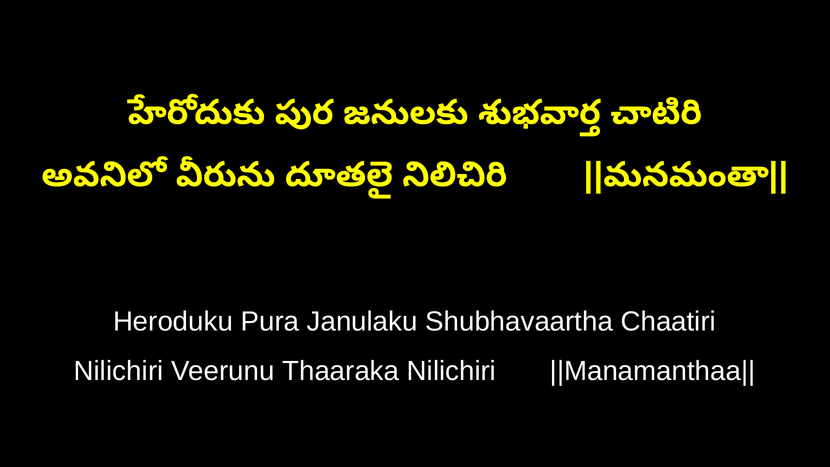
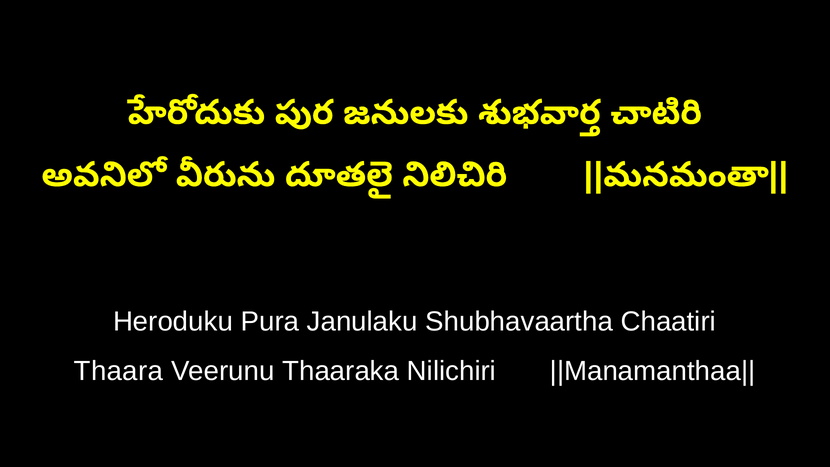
Nilichiri: Nilichiri -> Thaara (118, 371)
